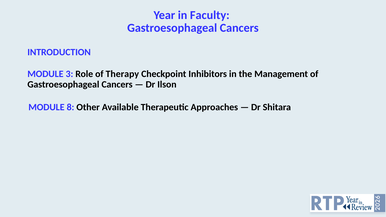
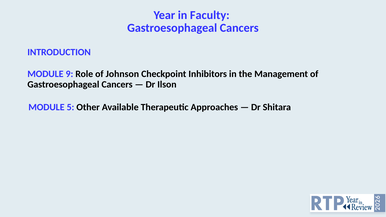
3: 3 -> 9 (69, 74)
Therapy: Therapy -> Johnson (122, 74)
8: 8 -> 5 (70, 107)
